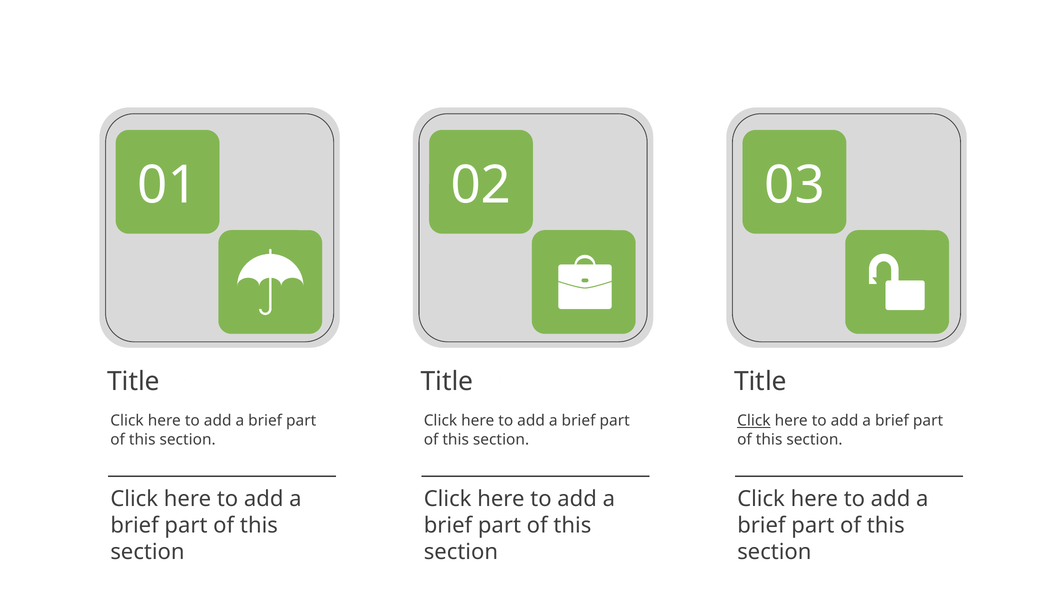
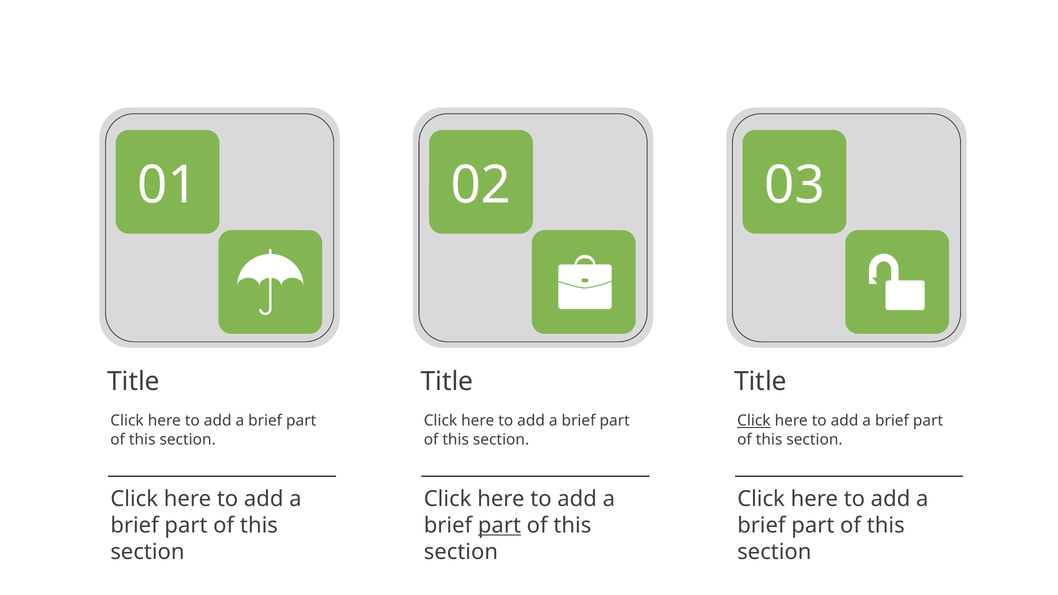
part underline: none -> present (499, 526)
